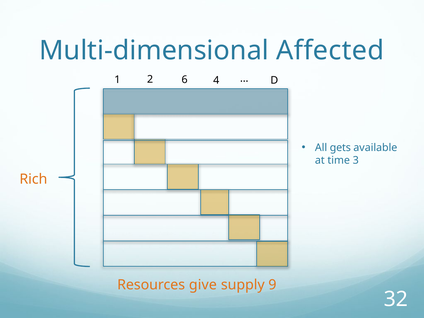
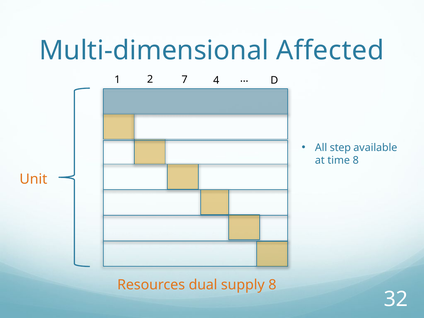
6: 6 -> 7 (185, 80)
gets: gets -> step (340, 148)
time 3: 3 -> 8 (356, 160)
Rich: Rich -> Unit (33, 179)
give: give -> dual (203, 285)
supply 9: 9 -> 8 (272, 285)
